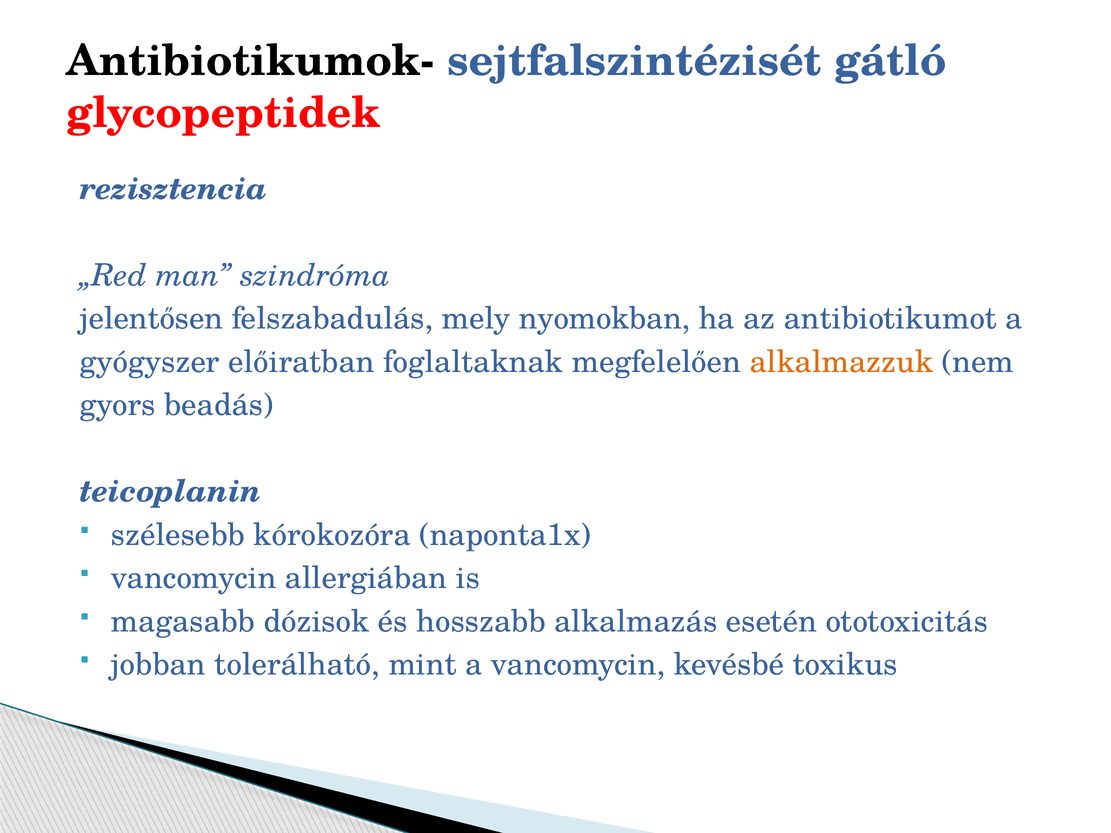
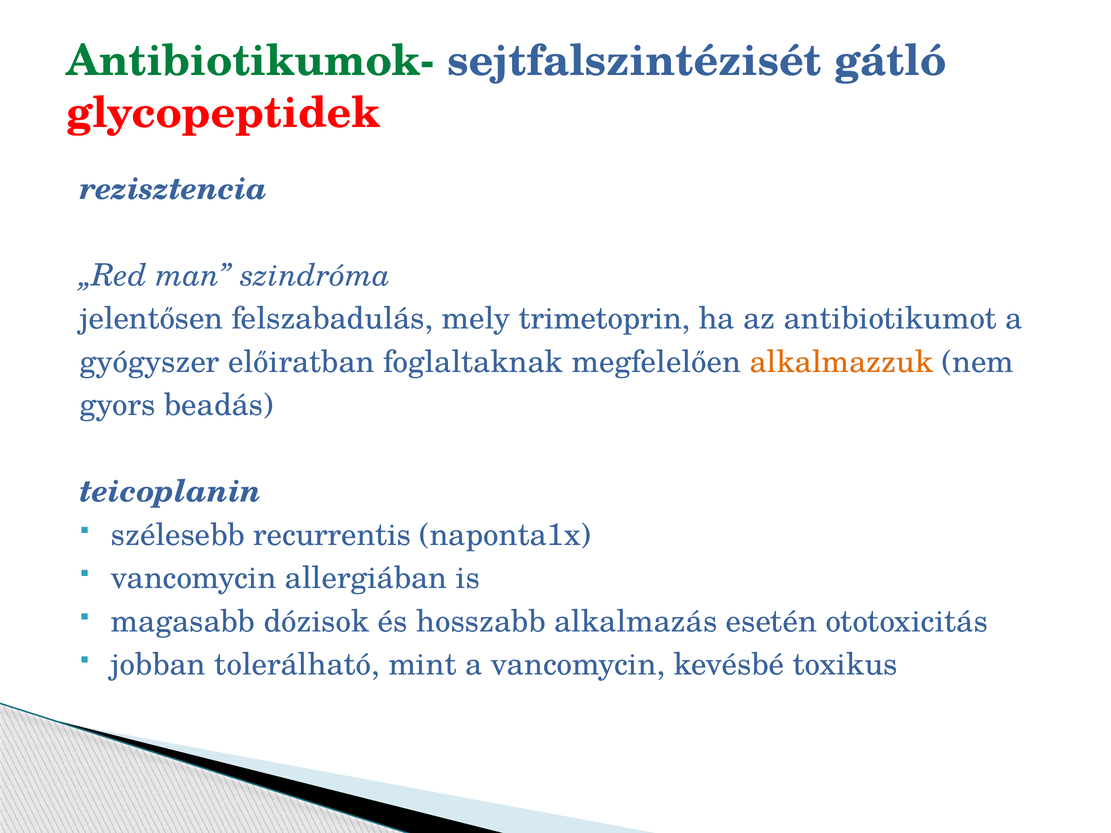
Antibiotikumok- colour: black -> green (251, 61)
nyomokban: nyomokban -> trimetoprin (605, 319)
kórokozóra: kórokozóra -> recurrentis (332, 535)
